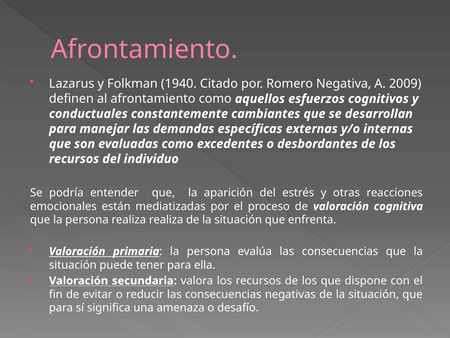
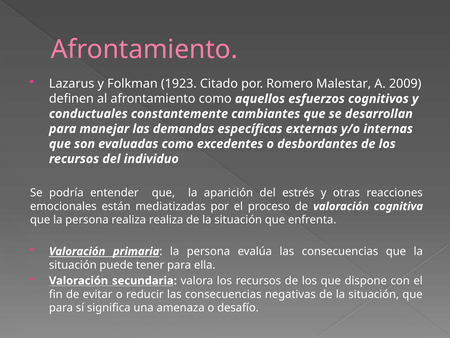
1940: 1940 -> 1923 (179, 84)
Negativa: Negativa -> Malestar (344, 84)
